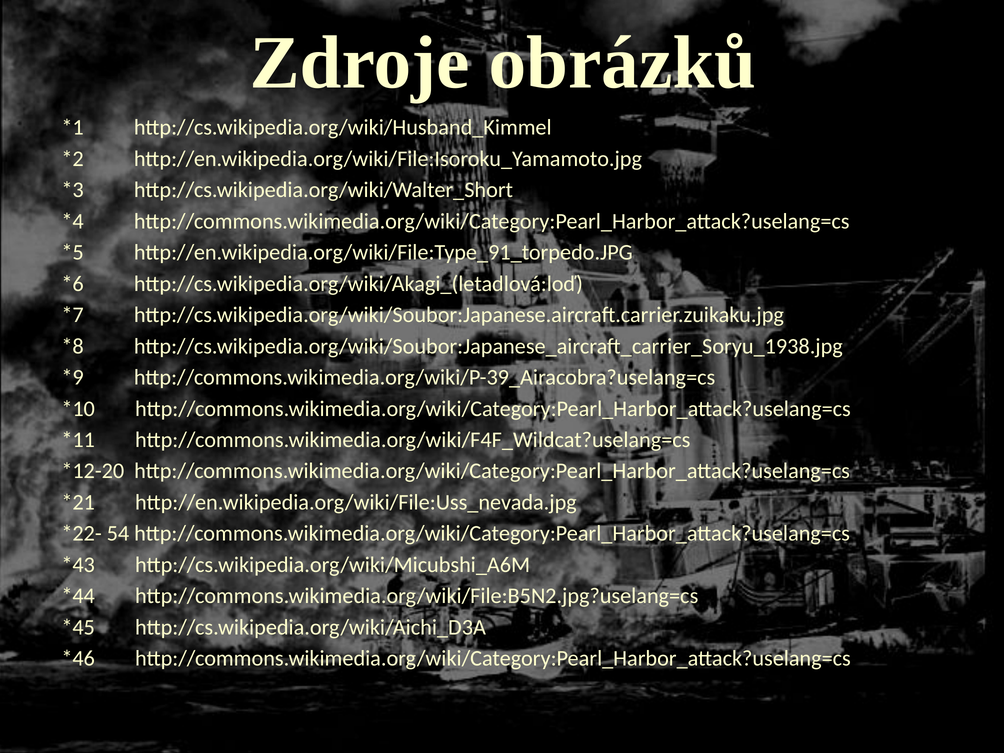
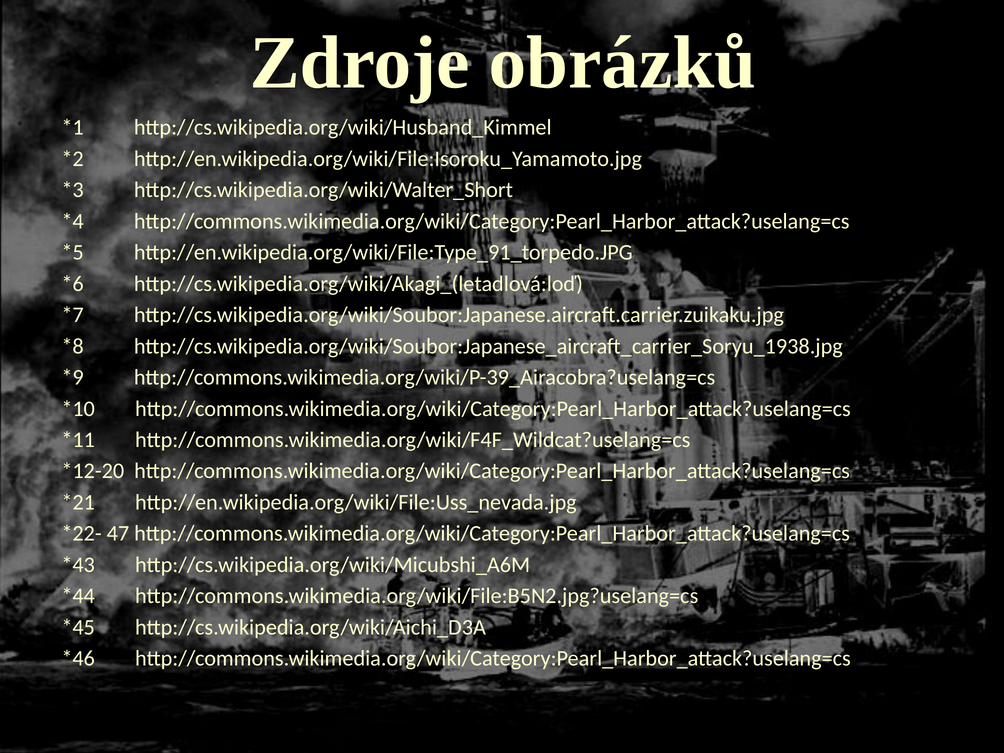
54: 54 -> 47 (118, 534)
